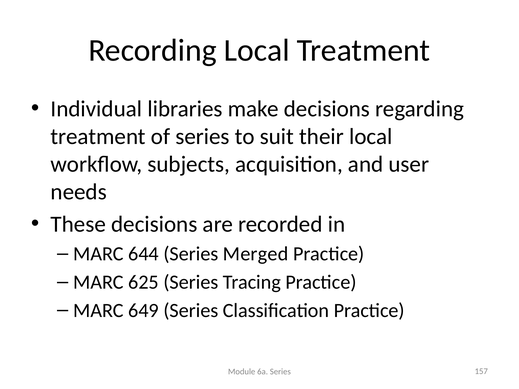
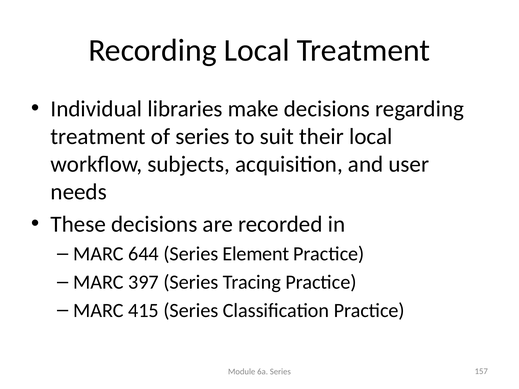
Merged: Merged -> Element (256, 254)
625: 625 -> 397 (143, 282)
649: 649 -> 415 (143, 311)
